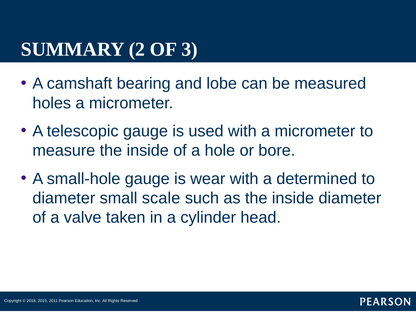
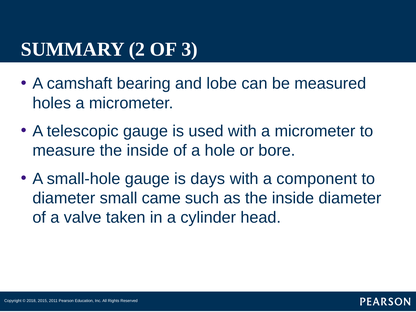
wear: wear -> days (208, 179)
determined: determined -> component (317, 179)
scale: scale -> came (161, 198)
